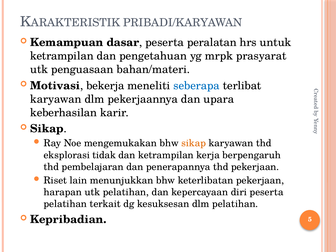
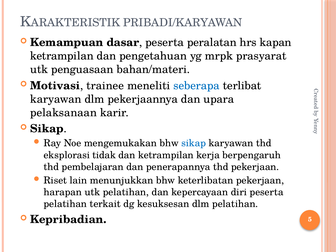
untuk: untuk -> kapan (276, 43)
bekerja: bekerja -> trainee (105, 86)
keberhasilan: keberhasilan -> pelaksanaan (64, 113)
sikap colour: orange -> blue (194, 143)
